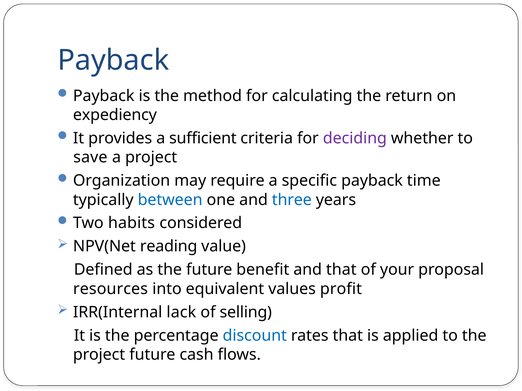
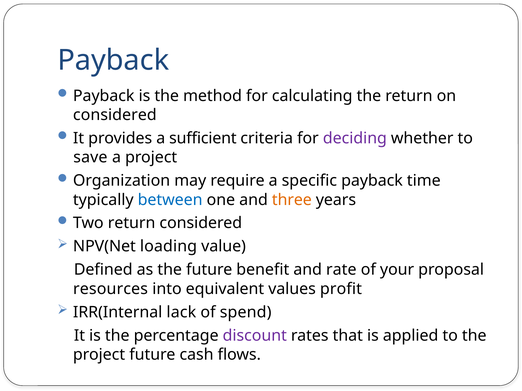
expediency: expediency -> considered (115, 115)
three colour: blue -> orange (292, 200)
Two habits: habits -> return (132, 223)
reading: reading -> loading (169, 247)
and that: that -> rate (341, 270)
selling: selling -> spend (246, 313)
discount colour: blue -> purple (255, 336)
